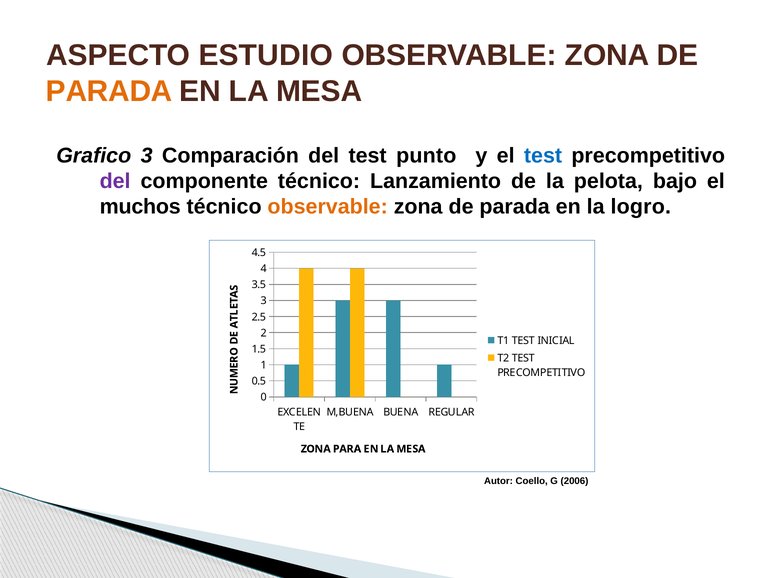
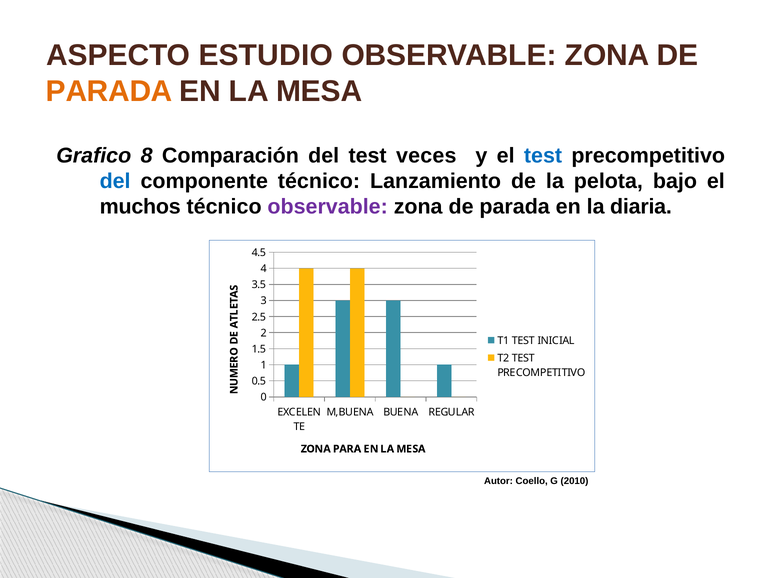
Grafico 3: 3 -> 8 (147, 156)
punto: punto -> veces (426, 156)
del colour: purple -> blue (115, 181)
observable colour: orange -> purple (328, 207)
logro: logro -> diaria (641, 207)
2006: 2006 -> 2010 (574, 482)
